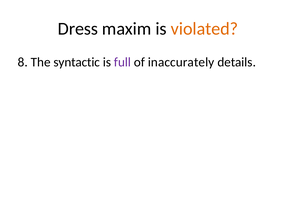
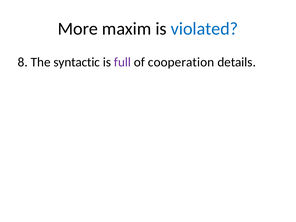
Dress: Dress -> More (78, 29)
violated colour: orange -> blue (204, 29)
inaccurately: inaccurately -> cooperation (181, 62)
